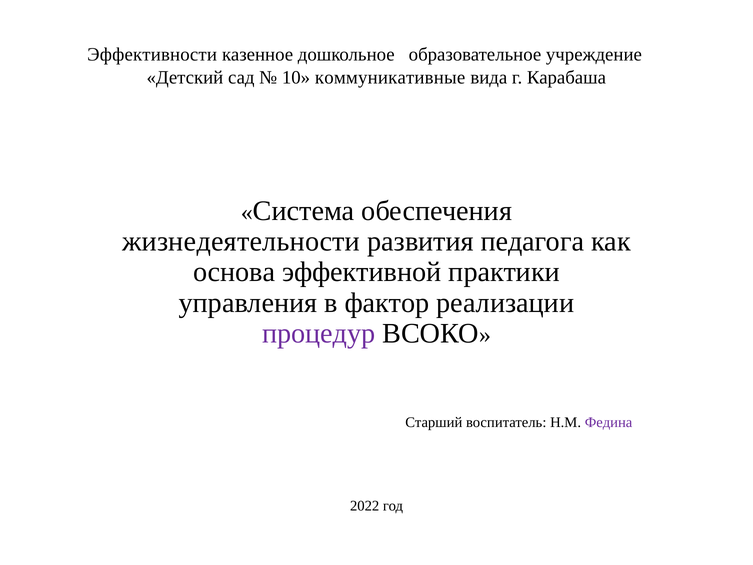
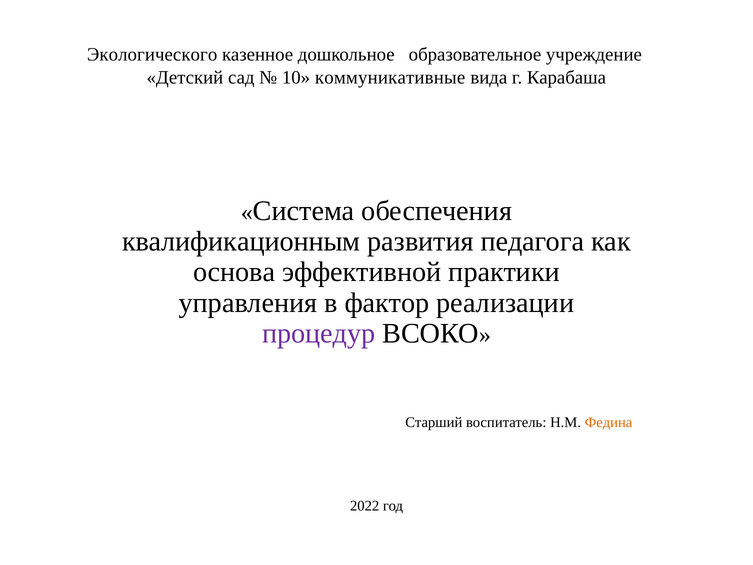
Эффективности: Эффективности -> Экологического (152, 55)
жизнедеятельности: жизнедеятельности -> квалификационным (241, 241)
Федина colour: purple -> orange (609, 422)
